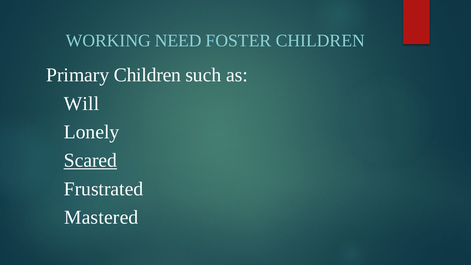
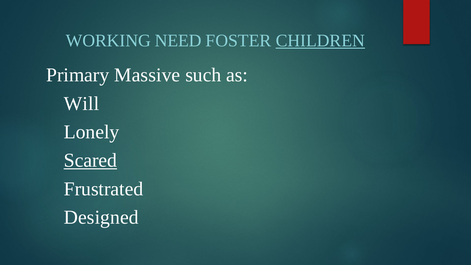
CHILDREN underline: none -> present (320, 41)
Primary Children: Children -> Massive (147, 75)
Mastered: Mastered -> Designed (101, 217)
